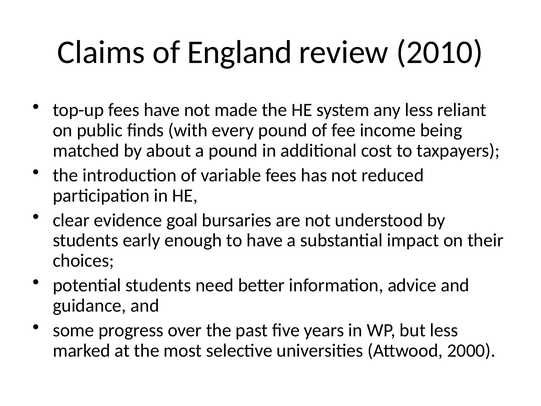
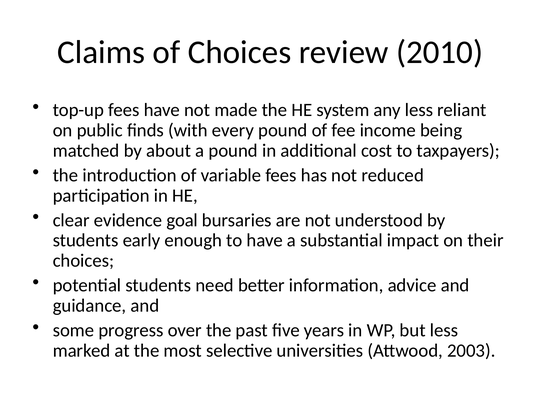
of England: England -> Choices (239, 52)
2000: 2000 -> 2003 (471, 350)
